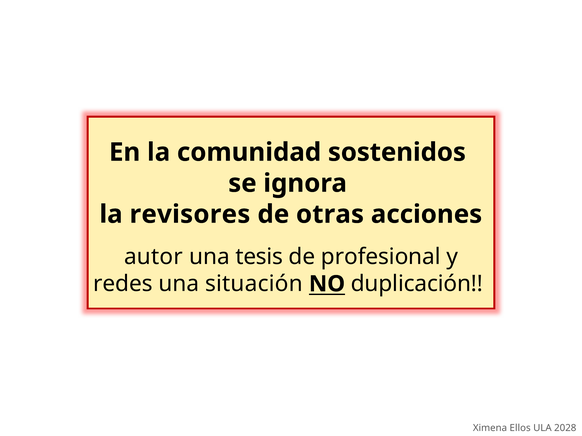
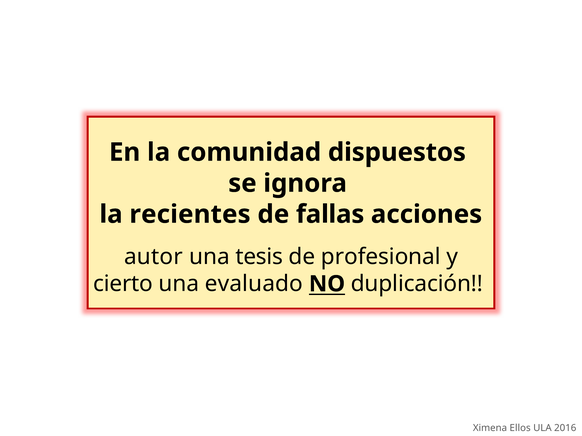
sostenidos: sostenidos -> dispuestos (397, 152)
revisores: revisores -> recientes (190, 215)
otras: otras -> fallas (330, 215)
redes: redes -> cierto (123, 284)
situación: situación -> evaluado (254, 284)
2028: 2028 -> 2016 (565, 428)
